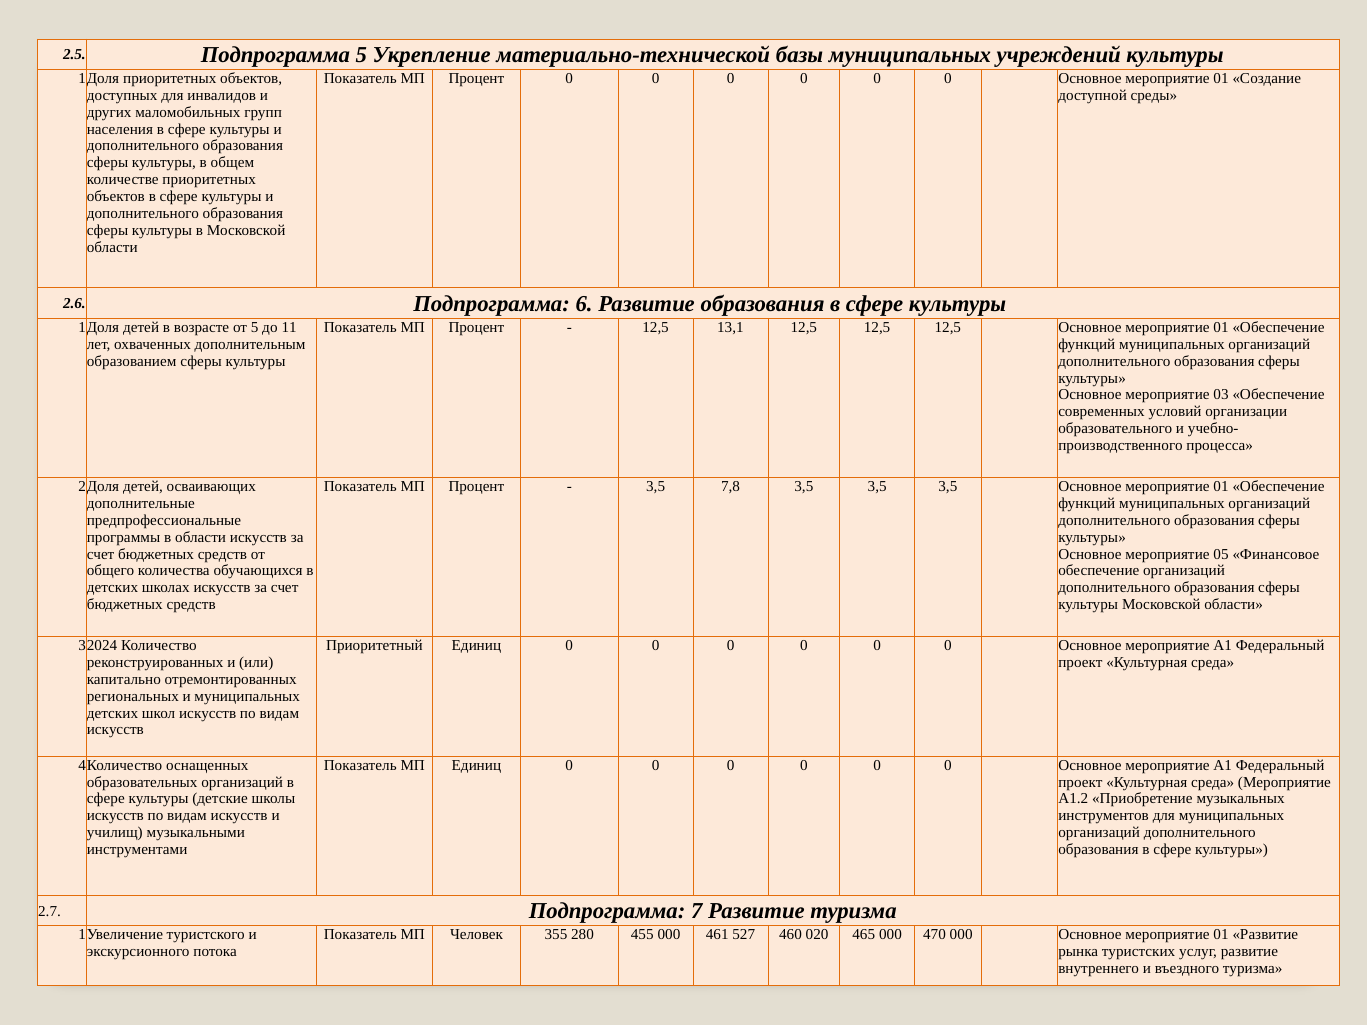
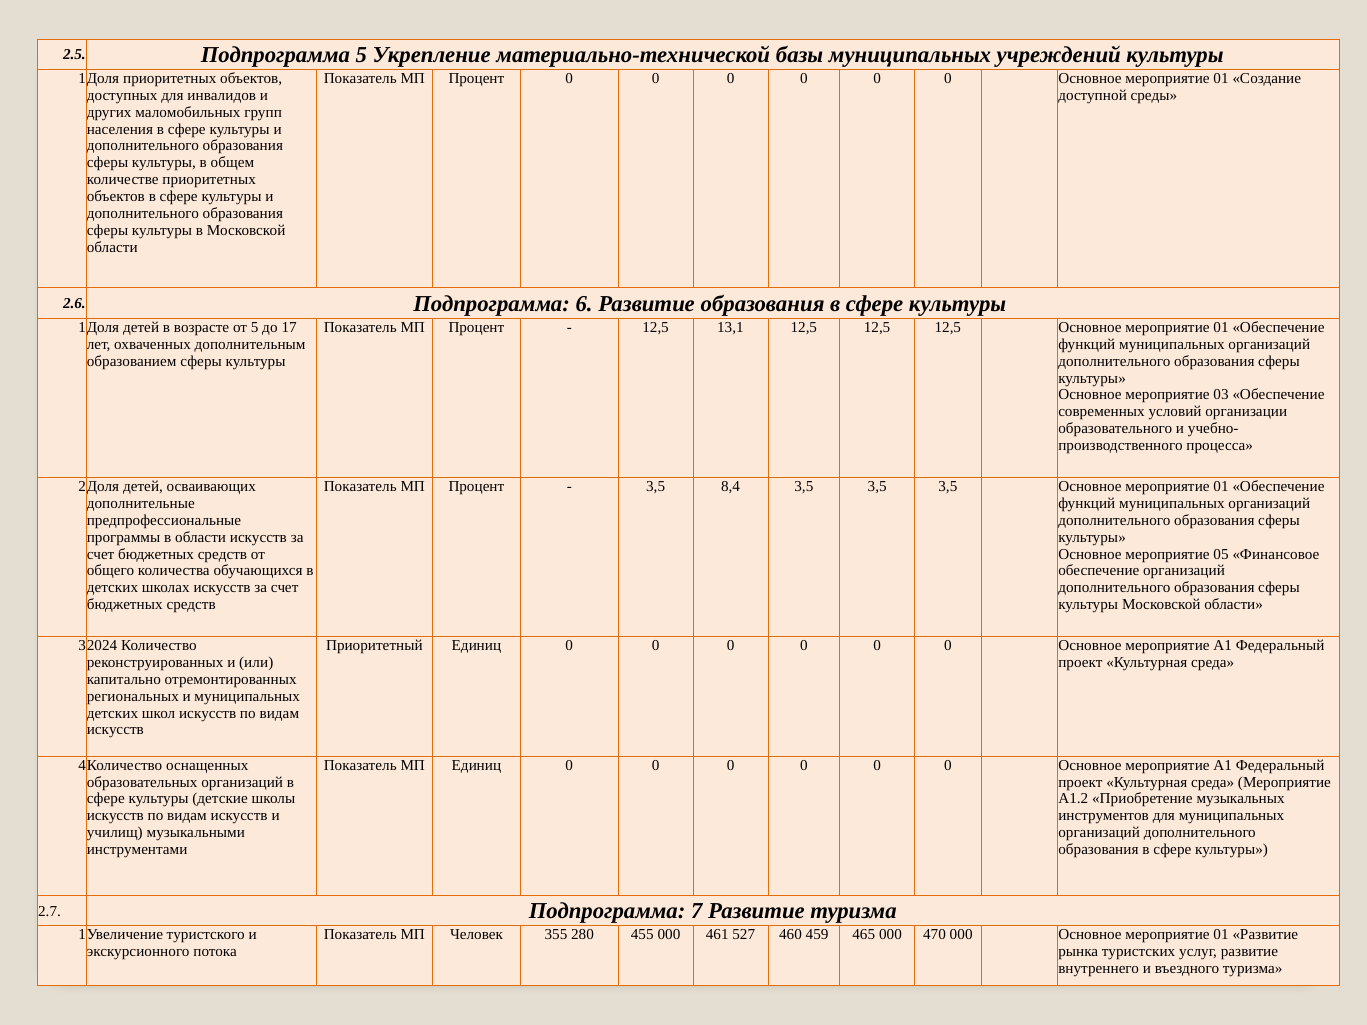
11: 11 -> 17 (289, 328)
7,8: 7,8 -> 8,4 (731, 487)
020: 020 -> 459 (817, 935)
